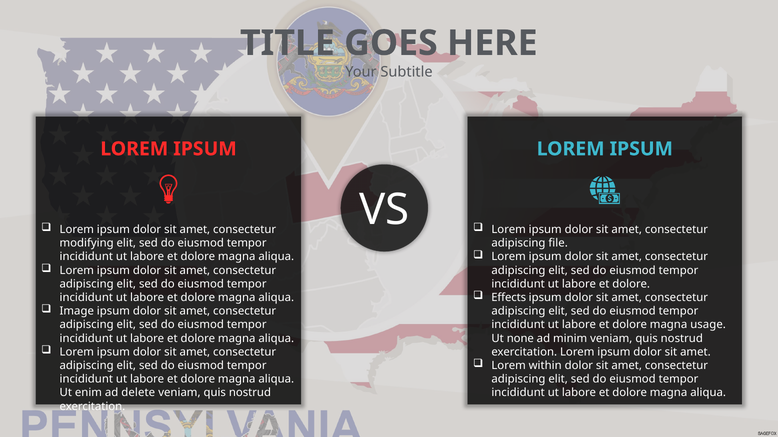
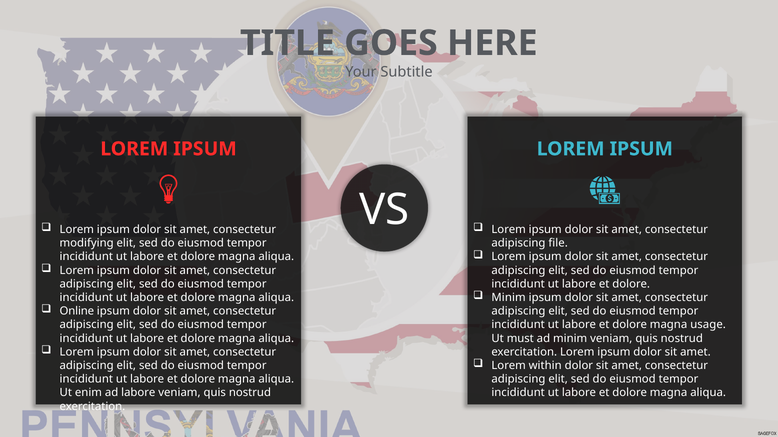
Effects: Effects -> Minim (509, 298)
Image: Image -> Online (77, 312)
none: none -> must (520, 339)
ad delete: delete -> labore (138, 393)
